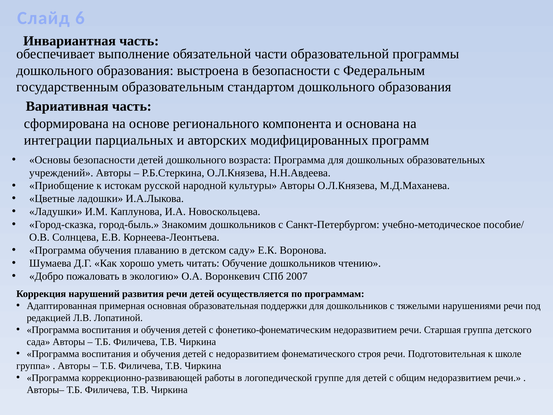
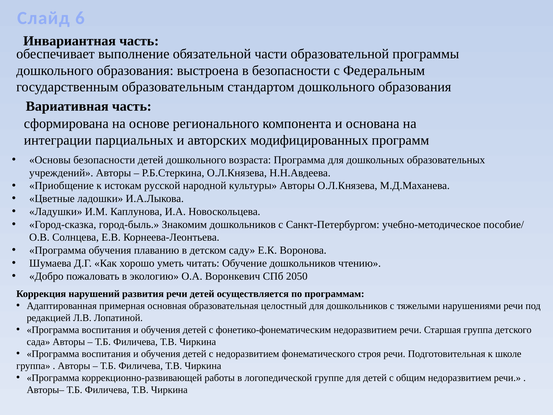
2007: 2007 -> 2050 (297, 276)
поддержки: поддержки -> целостный (284, 306)
